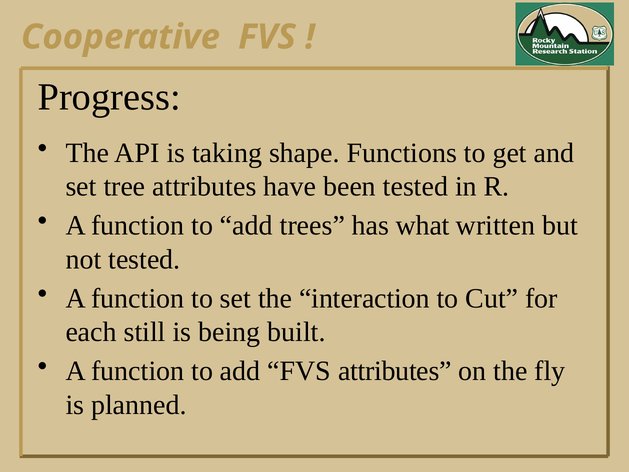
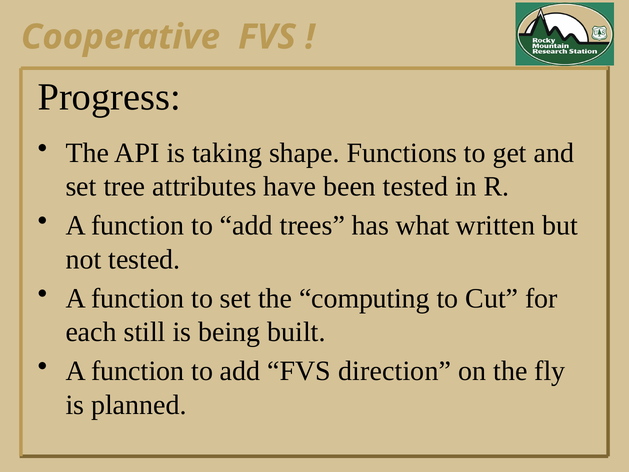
interaction: interaction -> computing (365, 298)
FVS attributes: attributes -> direction (395, 371)
